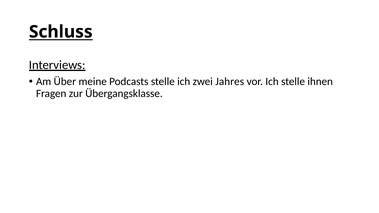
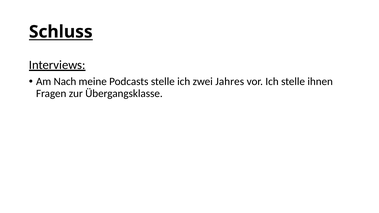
Über: Über -> Nach (65, 82)
